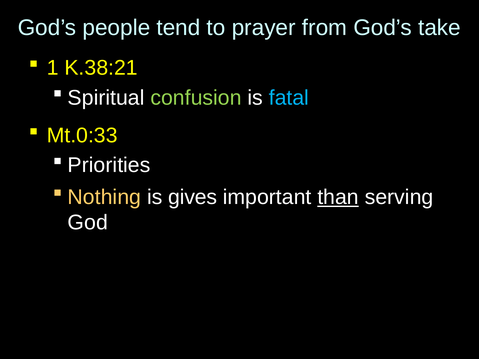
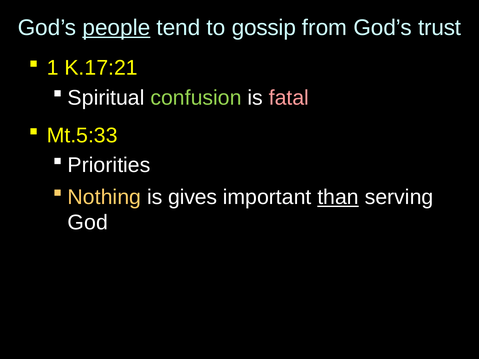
people underline: none -> present (116, 28)
prayer: prayer -> gossip (264, 28)
take: take -> trust (440, 28)
K.38:21: K.38:21 -> K.17:21 (101, 68)
fatal colour: light blue -> pink (289, 98)
Mt.0:33: Mt.0:33 -> Mt.5:33 (82, 136)
